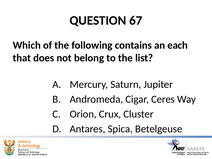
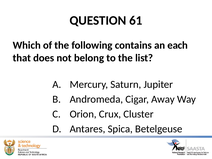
67: 67 -> 61 (136, 21)
Ceres: Ceres -> Away (163, 99)
